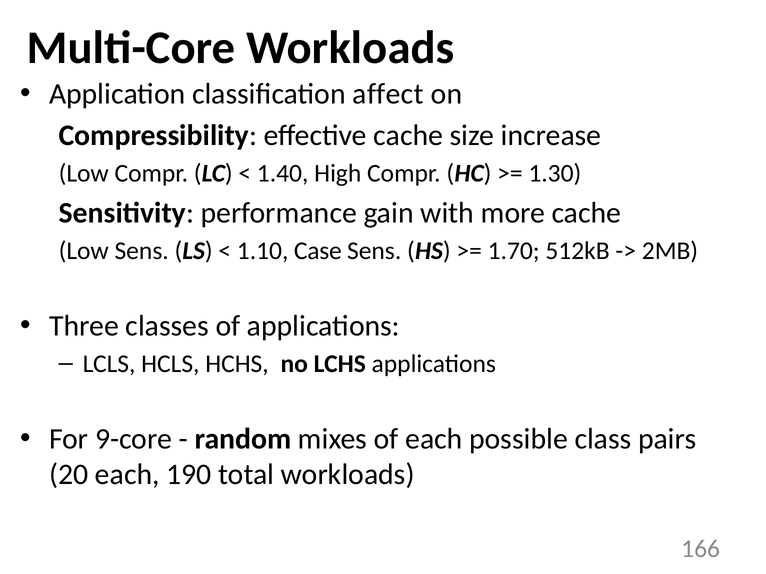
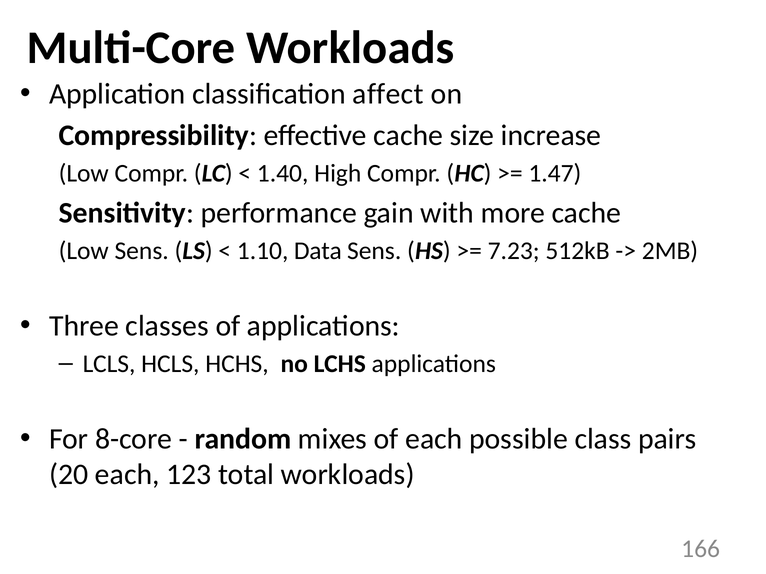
1.30: 1.30 -> 1.47 (555, 174)
Case: Case -> Data (318, 251)
1.70: 1.70 -> 7.23 (514, 251)
9-core: 9-core -> 8-core (134, 439)
190: 190 -> 123 (189, 475)
